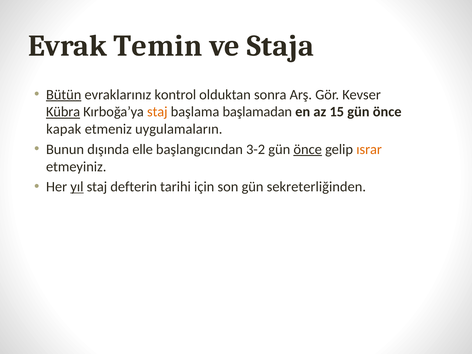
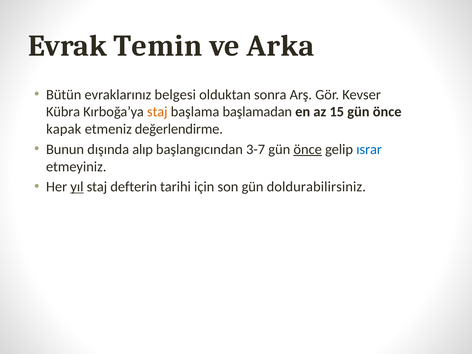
Staja: Staja -> Arka (280, 46)
Bütün underline: present -> none (64, 95)
kontrol: kontrol -> belgesi (175, 95)
Kübra underline: present -> none (63, 112)
uygulamaların: uygulamaların -> değerlendirme (179, 129)
elle: elle -> alıp (143, 149)
3-2: 3-2 -> 3-7 (256, 149)
ısrar colour: orange -> blue (369, 149)
sekreterliğinden: sekreterliğinden -> doldurabilirsiniz (316, 187)
